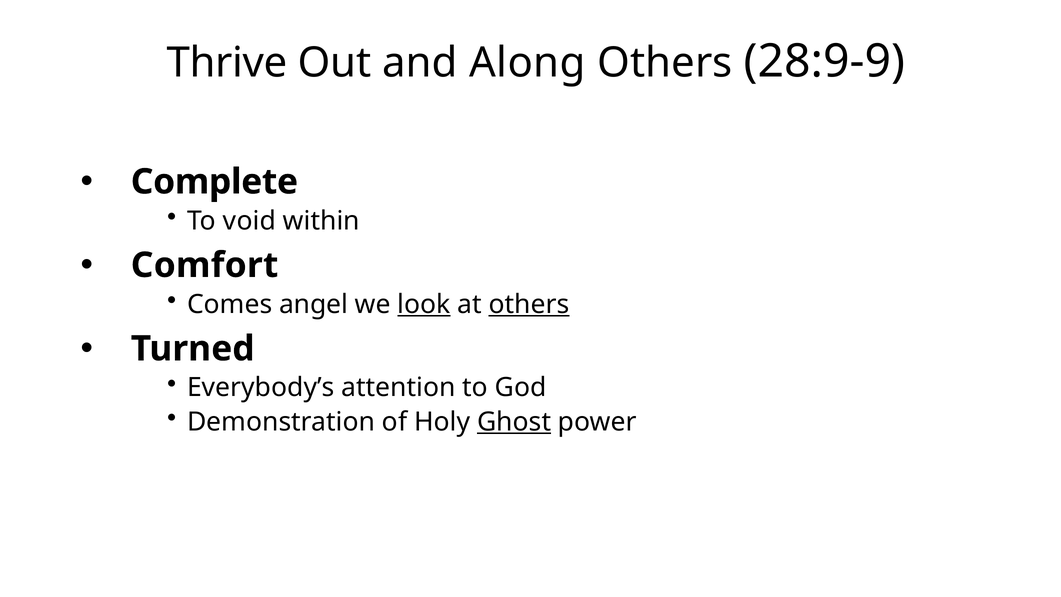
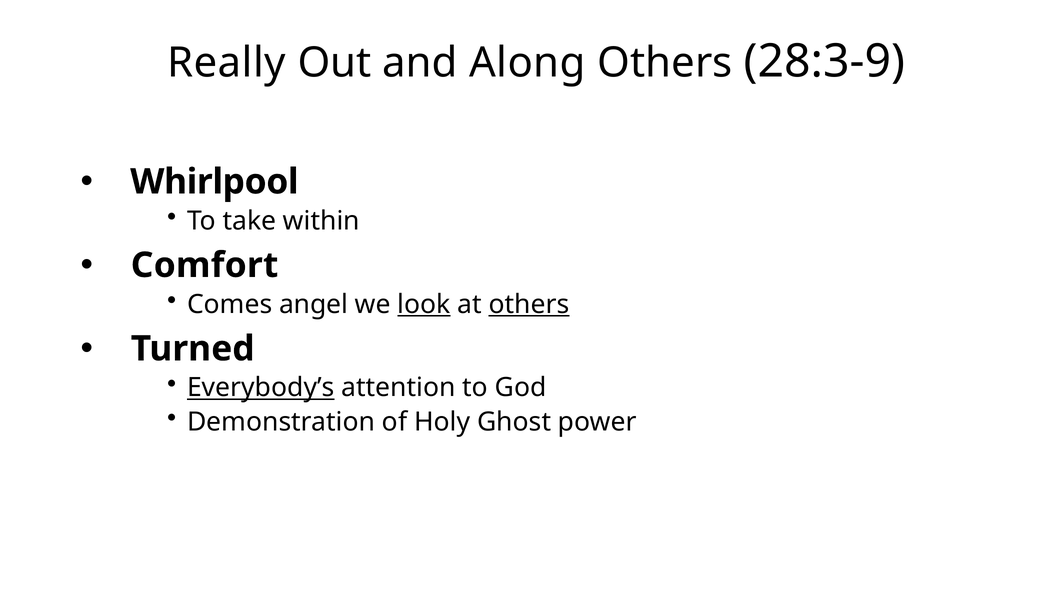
Thrive: Thrive -> Really (227, 63)
28:9-9: 28:9-9 -> 28:3-9 (825, 61)
Complete: Complete -> Whirlpool (214, 182)
void: void -> take (250, 221)
Everybody’s underline: none -> present (261, 388)
Ghost underline: present -> none (514, 422)
